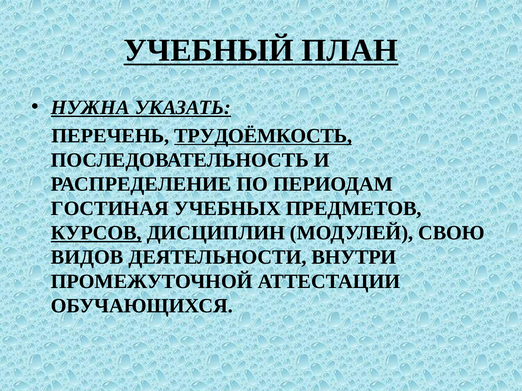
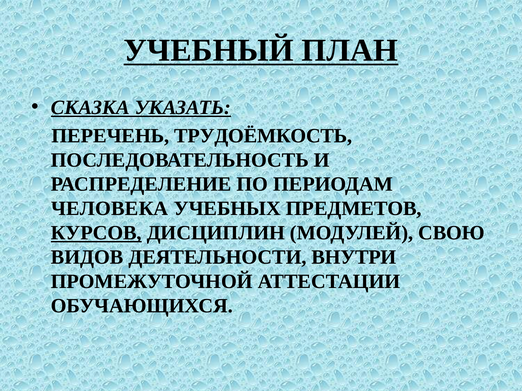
НУЖНА: НУЖНА -> СКАЗКА (90, 108)
ТРУДОЁМКОСТЬ underline: present -> none (263, 136)
ГОСТИНАЯ: ГОСТИНАЯ -> ЧЕЛОВЕКА (110, 209)
